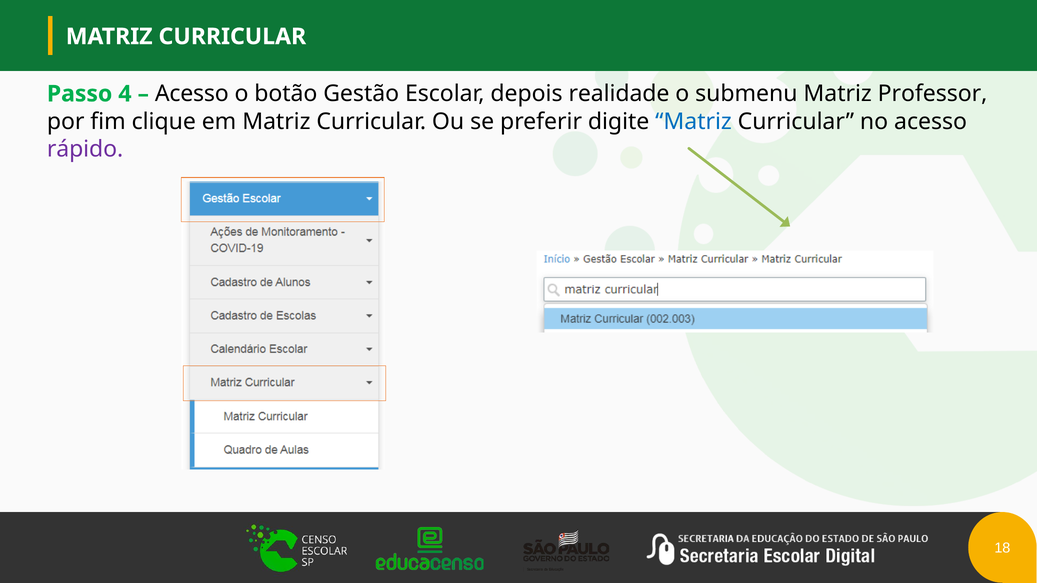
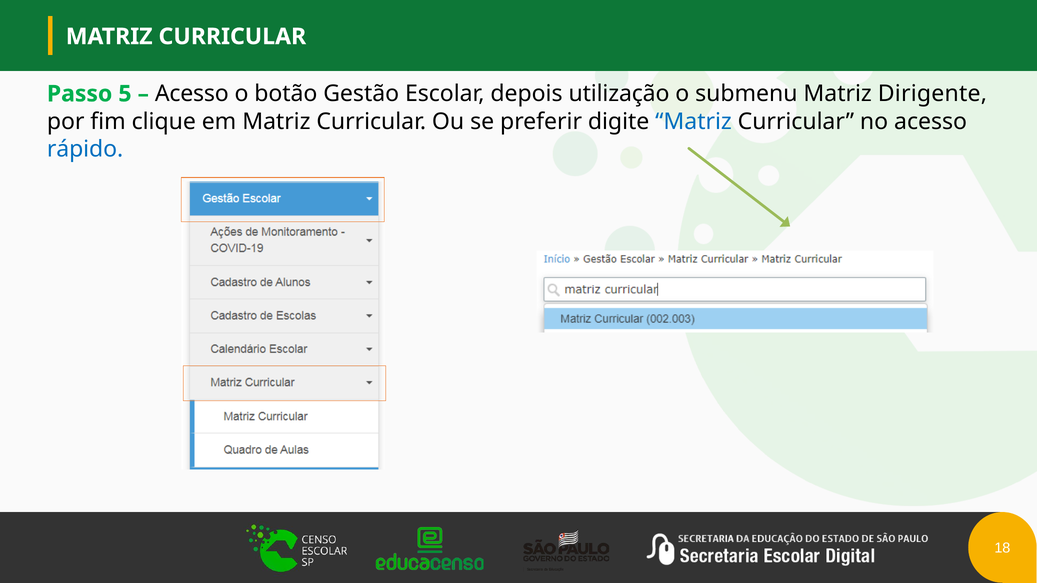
4: 4 -> 5 (125, 94)
realidade: realidade -> utilização (619, 94)
Professor: Professor -> Dirigente (932, 94)
rápido colour: purple -> blue (85, 149)
